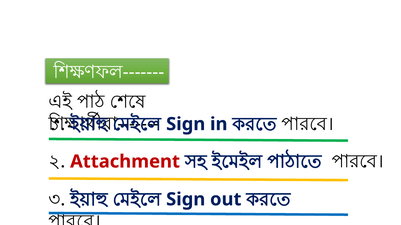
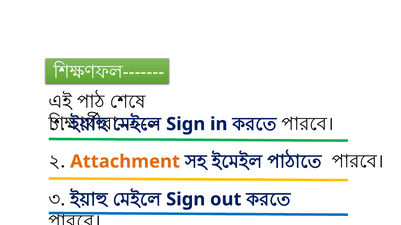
Attachment colour: red -> orange (125, 162)
